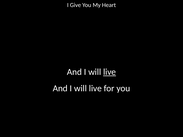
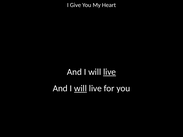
will underline: none -> present (80, 88)
